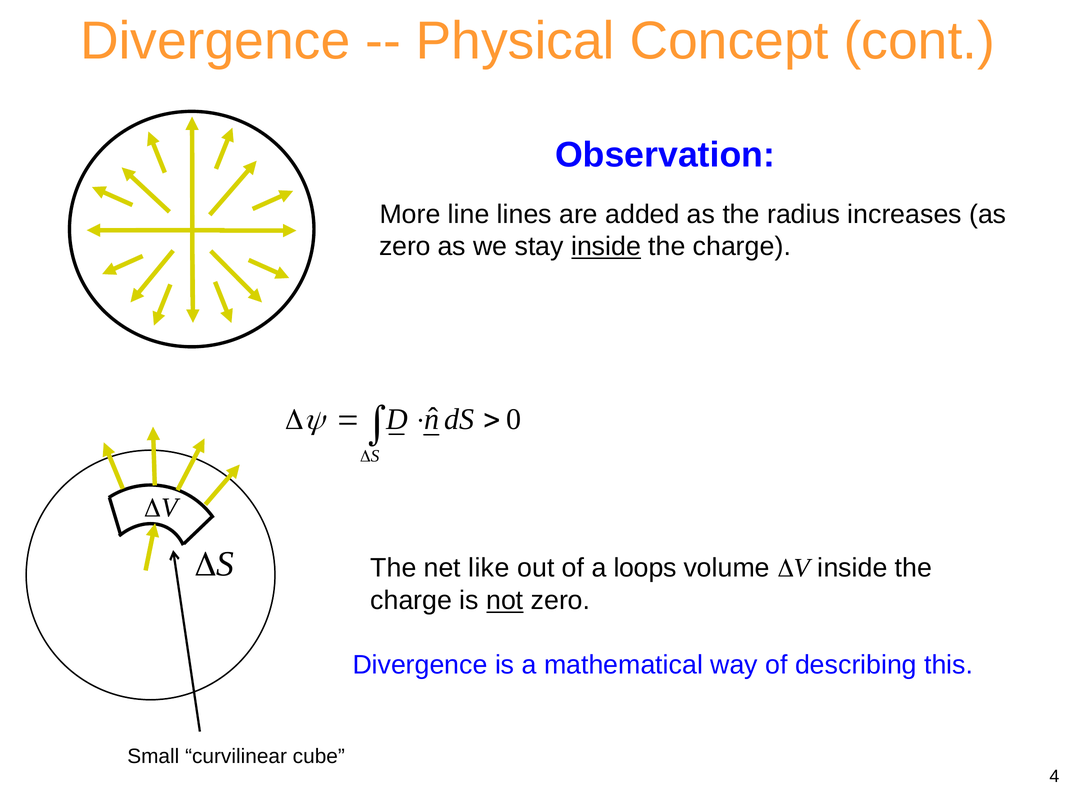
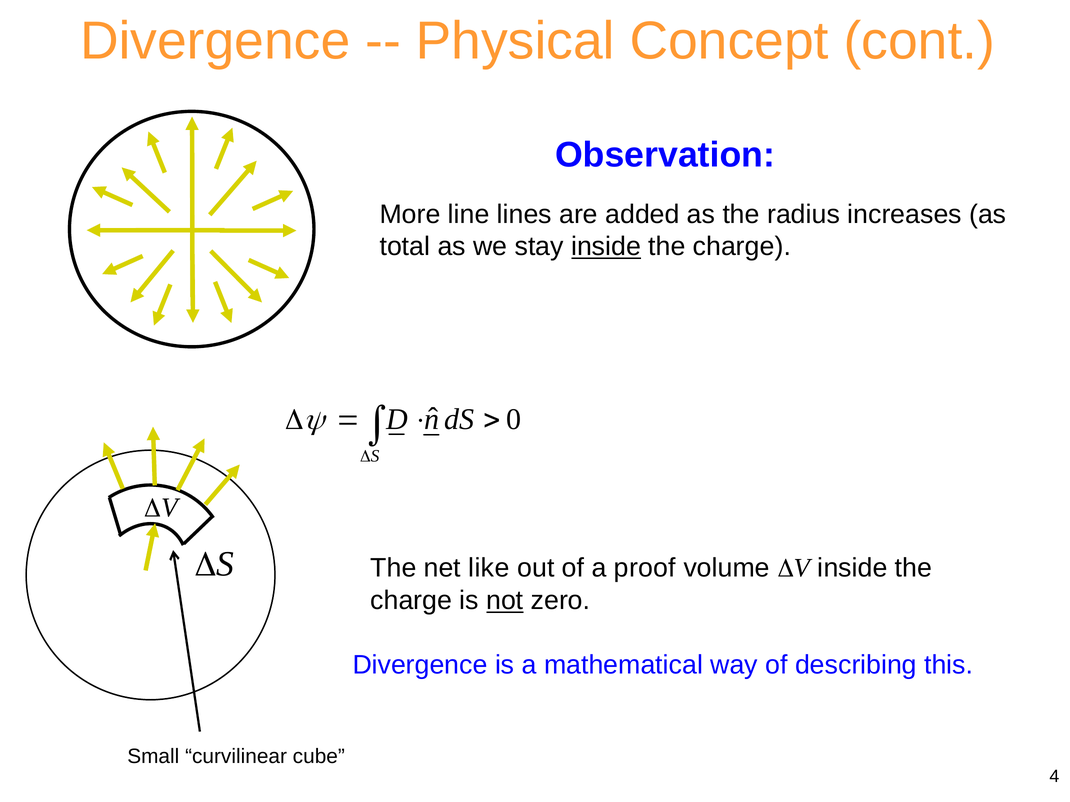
zero: zero -> total (405, 246)
loops: loops -> proof (645, 569)
